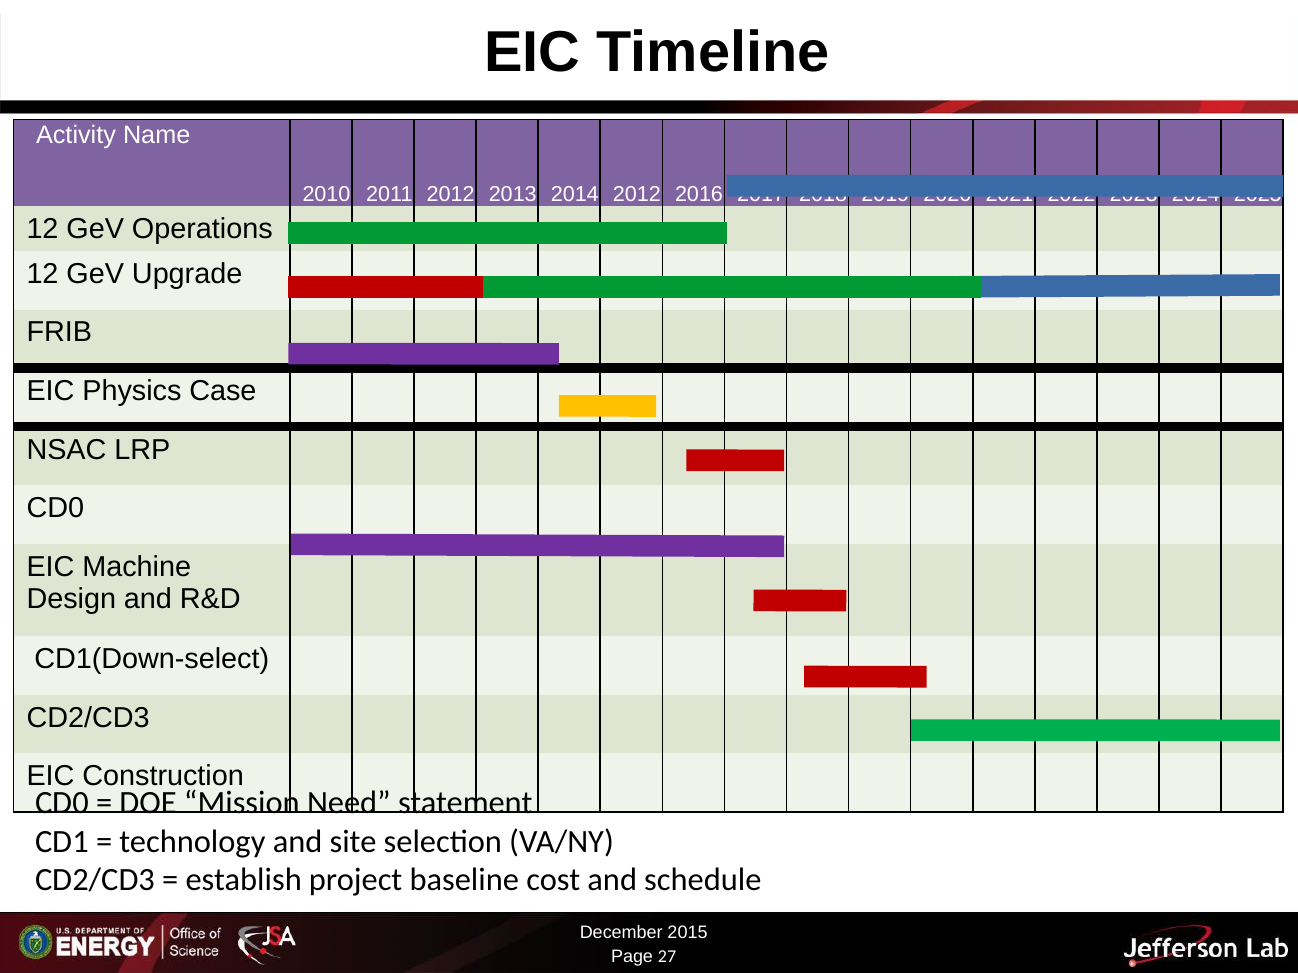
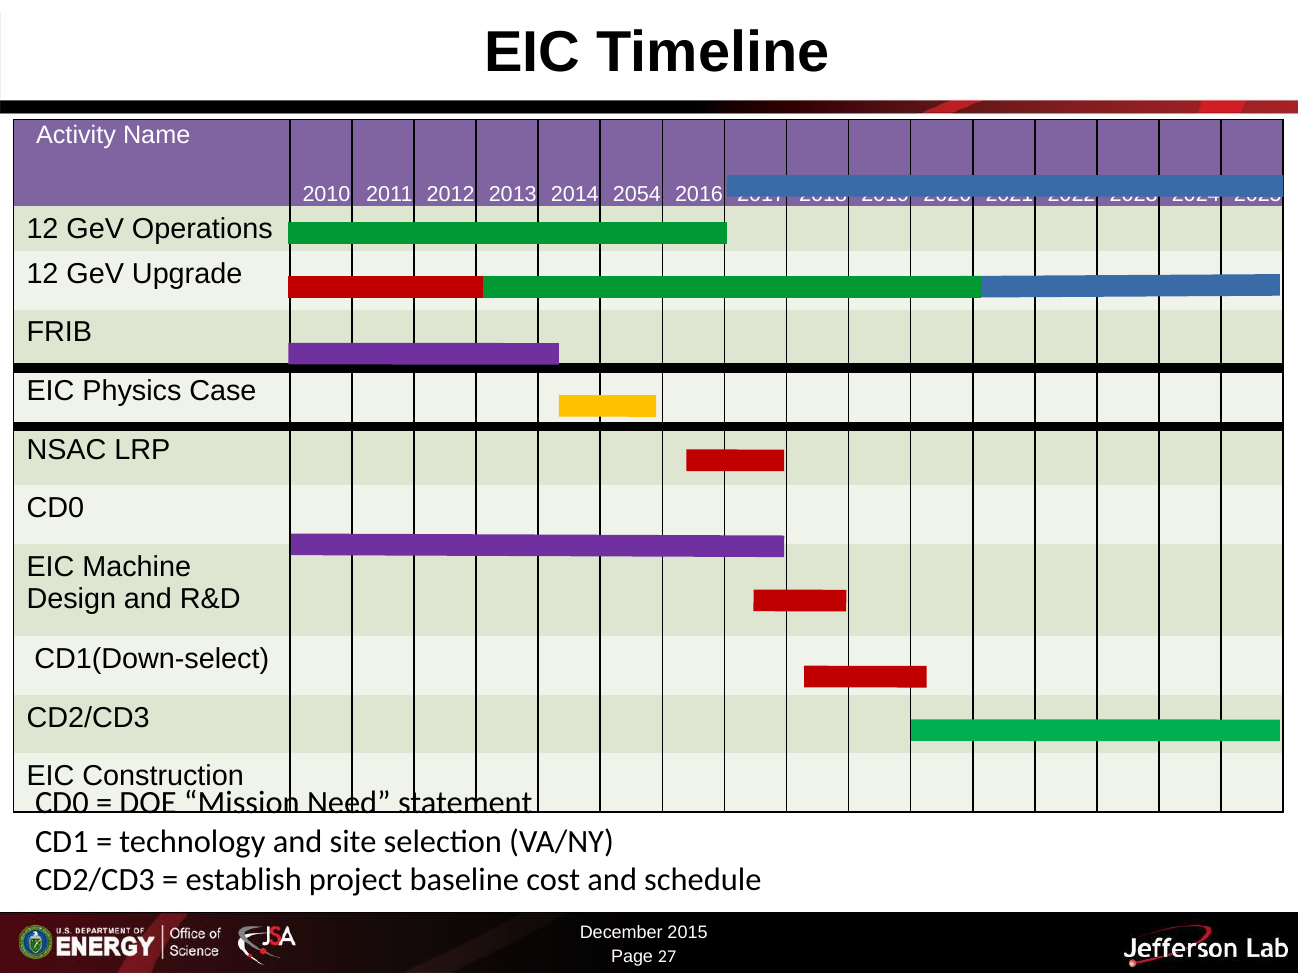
2014 2012: 2012 -> 2054 (637, 194)
